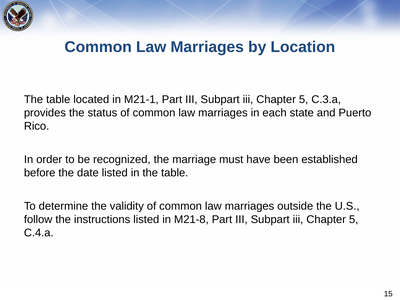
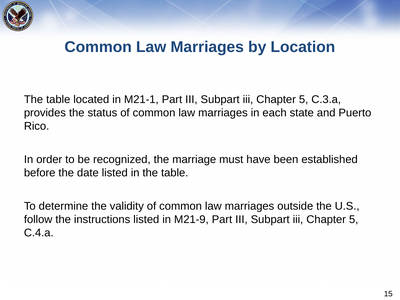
M21-8: M21-8 -> M21-9 (191, 219)
